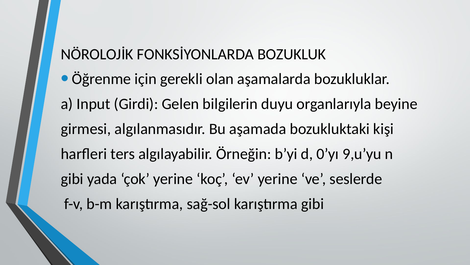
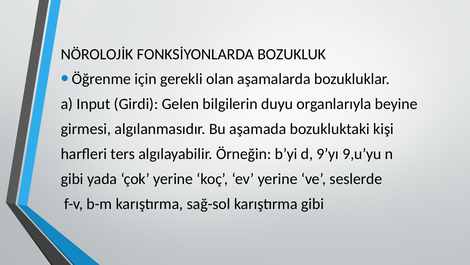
0’yı: 0’yı -> 9’yı (328, 154)
